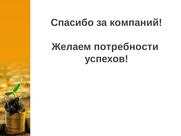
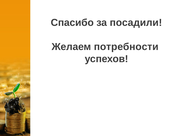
компаний: компаний -> посадили (136, 23)
